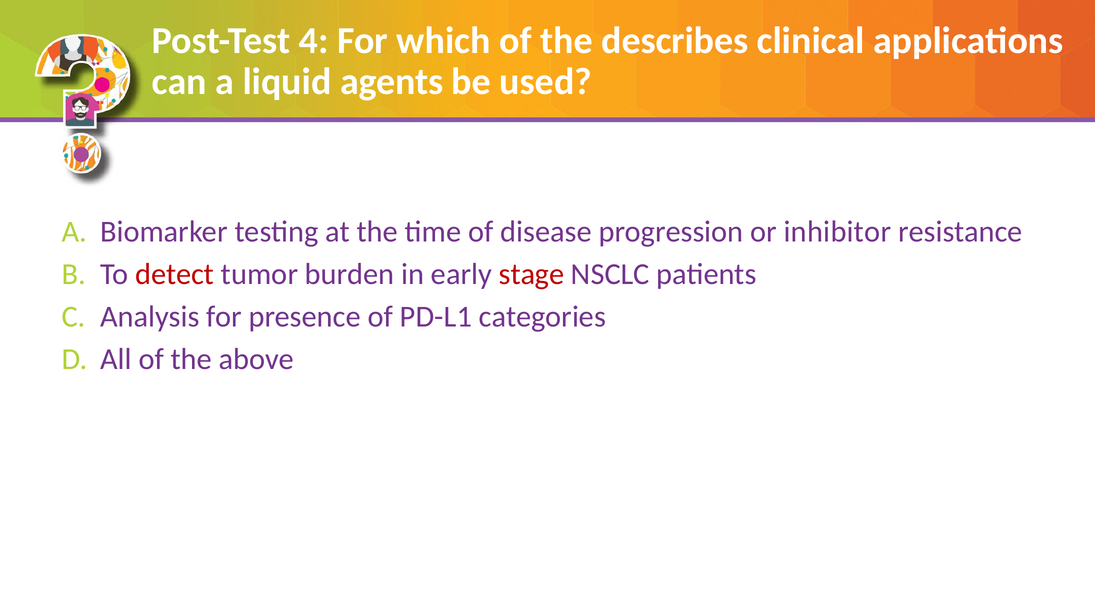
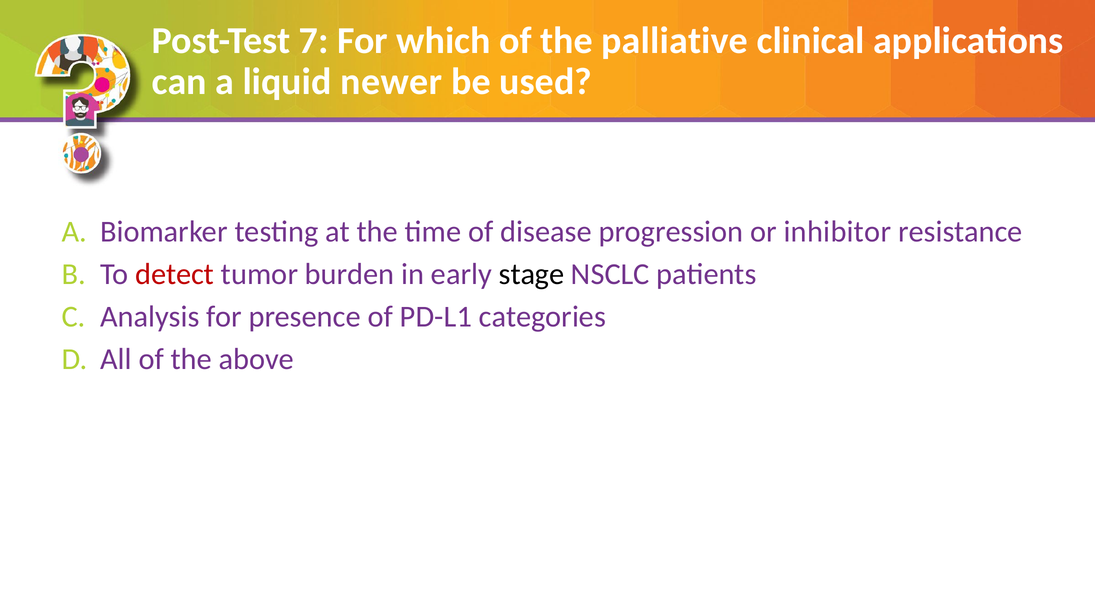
4: 4 -> 7 (314, 41)
describes: describes -> palliative (675, 41)
agents: agents -> newer (391, 82)
stage colour: red -> black (532, 274)
